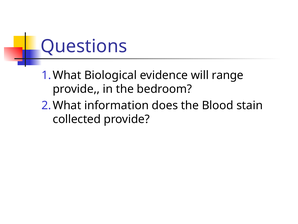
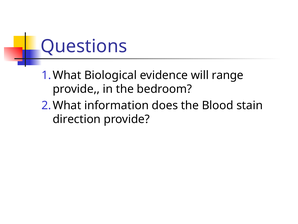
collected: collected -> direction (77, 119)
